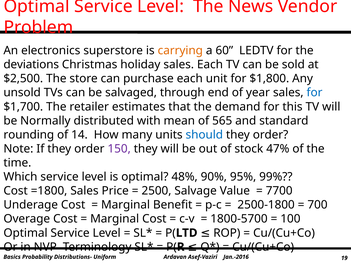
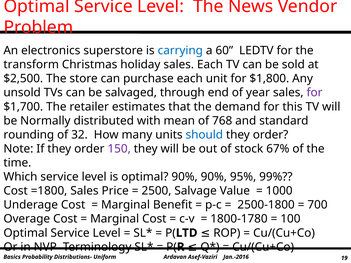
carrying colour: orange -> blue (180, 51)
deviations: deviations -> transform (31, 65)
for colour: blue -> purple (315, 93)
565: 565 -> 768 (222, 121)
14: 14 -> 32 (79, 135)
47%: 47% -> 67% (278, 149)
optimal 48%: 48% -> 90% (185, 177)
7700: 7700 -> 1000 (279, 191)
1800-5700: 1800-5700 -> 1800-1780 (239, 219)
